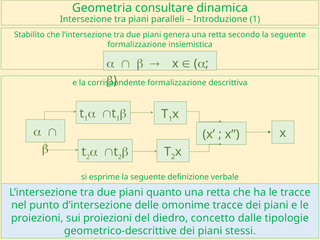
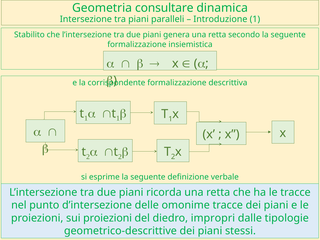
quanto: quanto -> ricorda (164, 192)
concetto: concetto -> impropri (213, 218)
